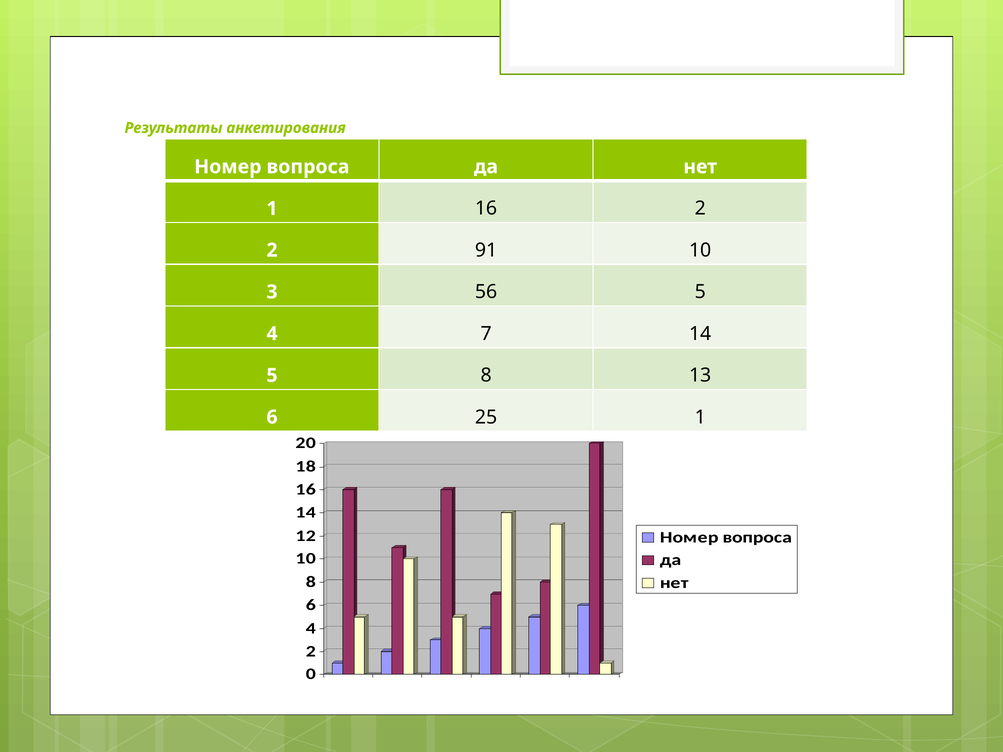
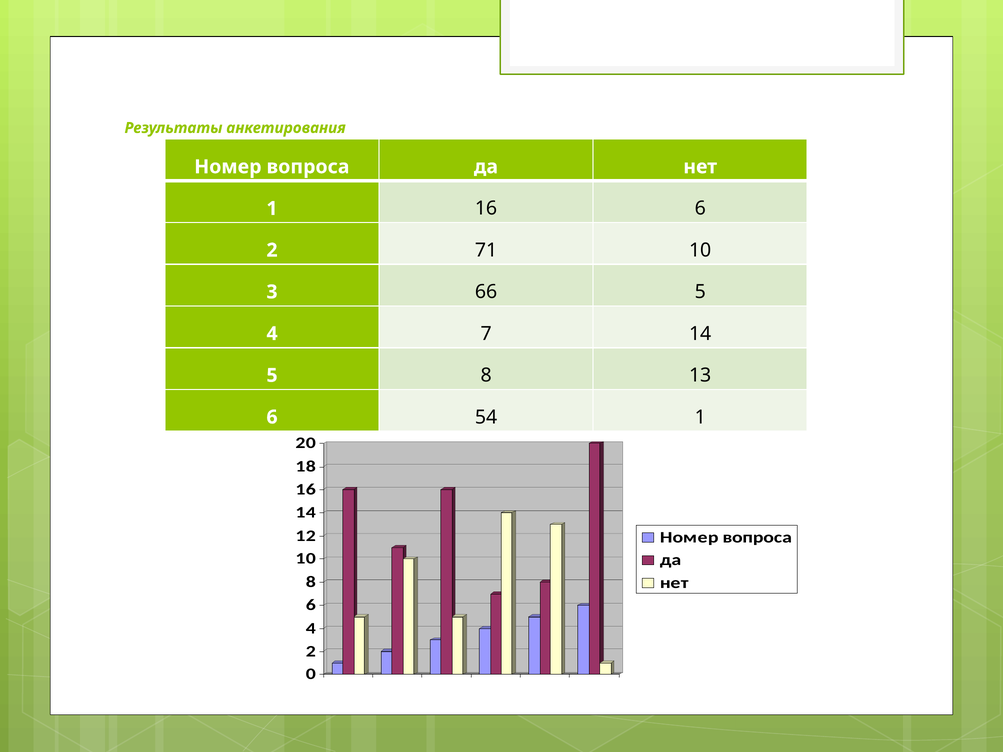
16 2: 2 -> 6 (700, 209)
91: 91 -> 71 (486, 250)
56: 56 -> 66 (486, 292)
25: 25 -> 54 (486, 417)
